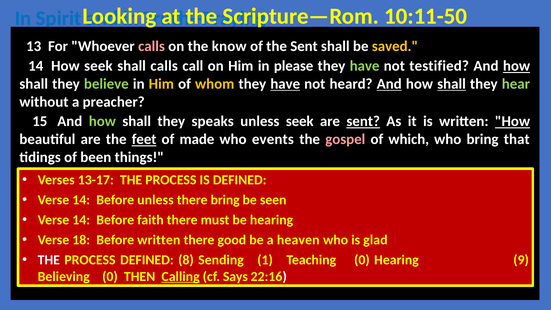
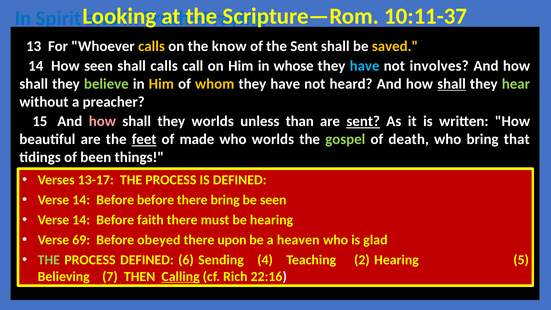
10:11-50: 10:11-50 -> 10:11-37 (426, 16)
calls colour: pink -> yellow (151, 46)
How seek: seek -> seen (98, 66)
please: please -> whose (294, 66)
have colour: light green -> light blue (365, 66)
testified: testified -> involves (439, 66)
how underline: present -> none (516, 66)
have underline: present -> none (285, 84)
And underline: present -> none (389, 84)
how colour: light green -> pink (102, 121)
they speaks: speaks -> worlds (213, 121)
unless seek: seek -> than (300, 121)
How underline: present -> none (513, 121)
who events: events -> worlds (273, 139)
gospel colour: pink -> light green (345, 139)
which: which -> death (409, 139)
unless: unless -> before (156, 200)
18: 18 -> 69 (81, 240)
Before written: written -> obeyed (159, 240)
good: good -> upon (232, 240)
THE colour: white -> light green (49, 260)
8: 8 -> 6 (186, 260)
1: 1 -> 4 (265, 260)
Teaching 0: 0 -> 2 (362, 260)
9: 9 -> 5 (521, 260)
Believing 0: 0 -> 7 (110, 276)
cf Says: Says -> Rich (235, 276)
